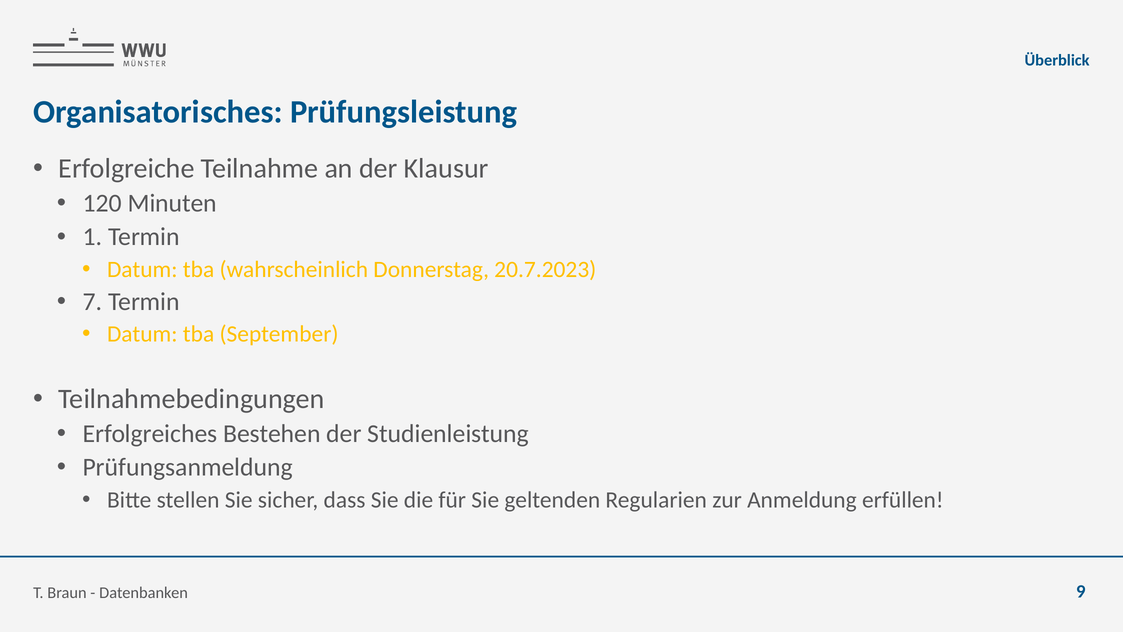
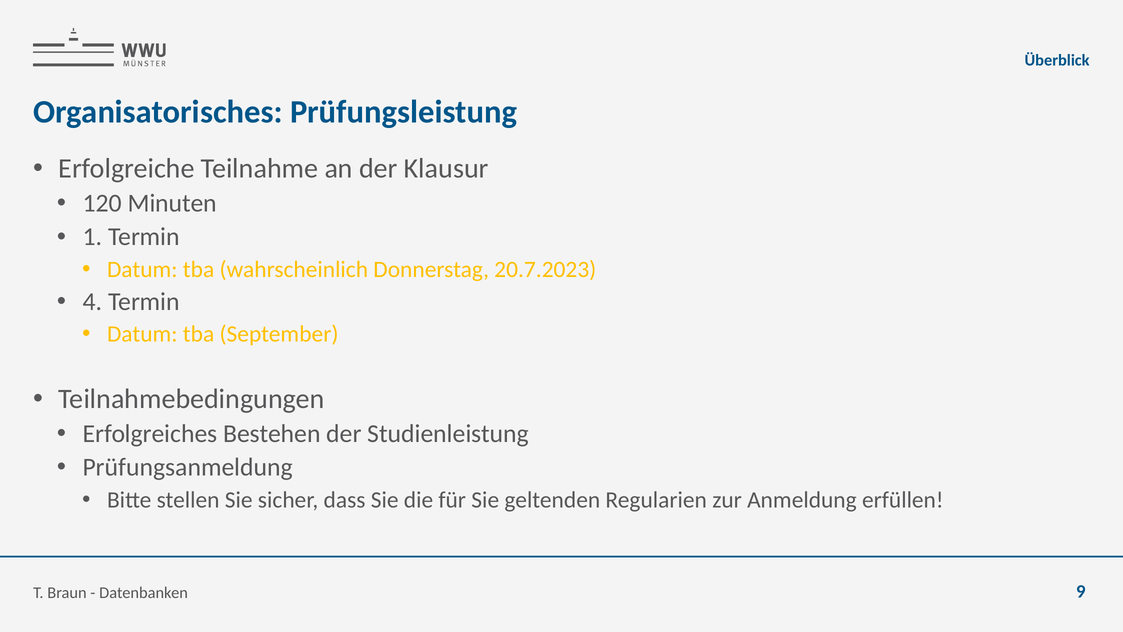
7: 7 -> 4 (93, 302)
